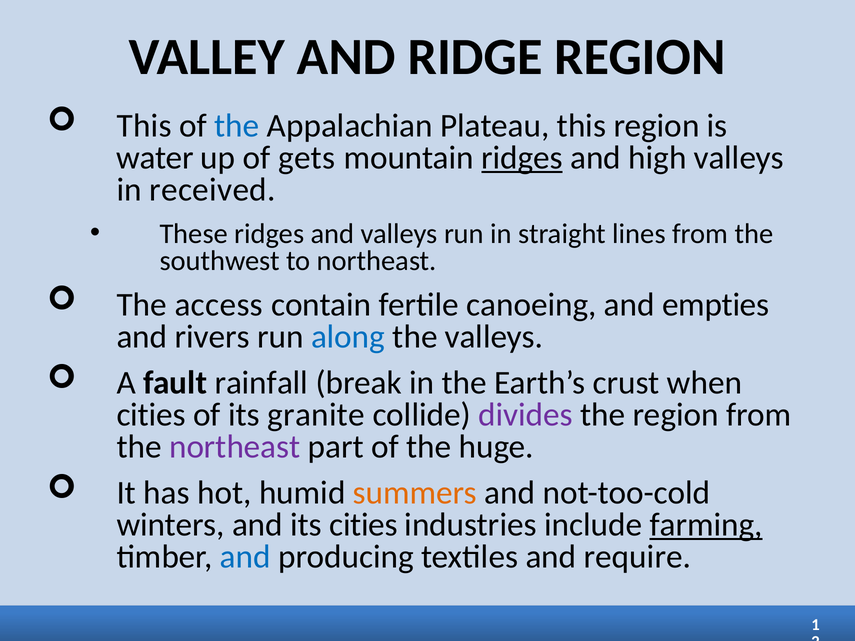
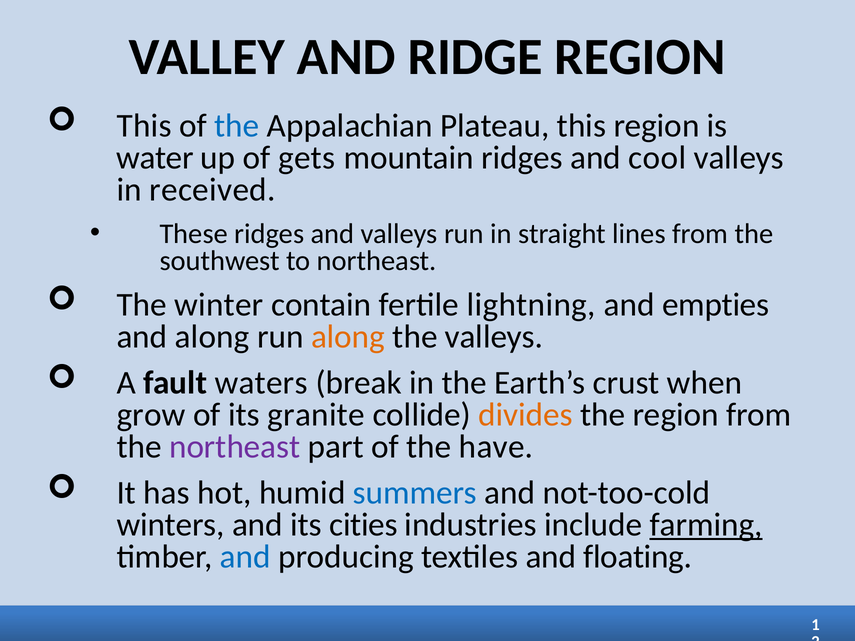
ridges underline: present -> none (522, 158)
high: high -> cool (657, 158)
access: access -> winter (219, 305)
canoeing: canoeing -> lightning (531, 305)
and rivers: rivers -> along (212, 337)
along colour: blue -> orange (348, 337)
rainfall: rainfall -> waters (261, 383)
cities: cities -> grow (151, 415)
divides colour: purple -> orange (526, 415)
huge: huge -> have (496, 447)
summers colour: orange -> blue (415, 493)
require: require -> floating (638, 557)
